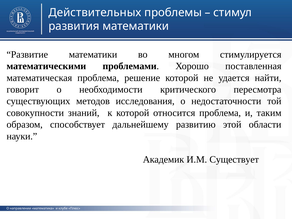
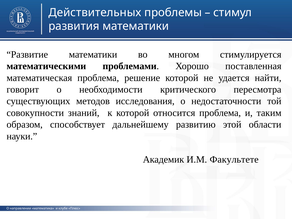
Существует: Существует -> Факультете (234, 160)
